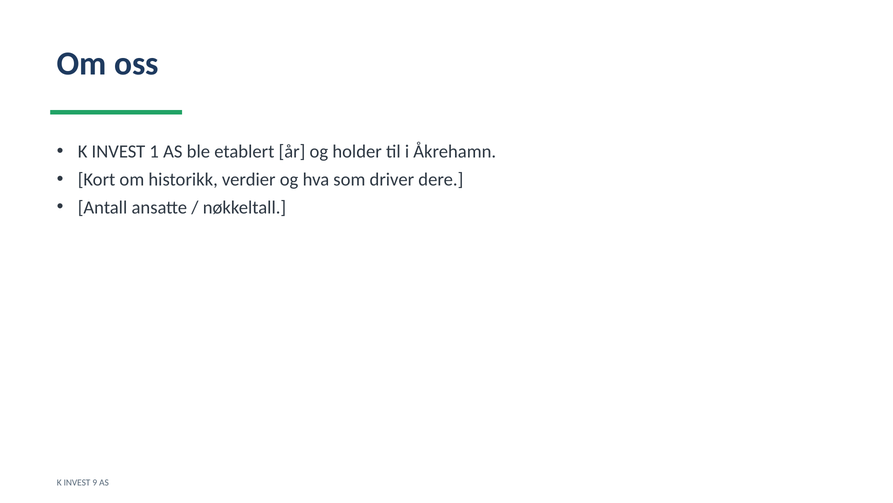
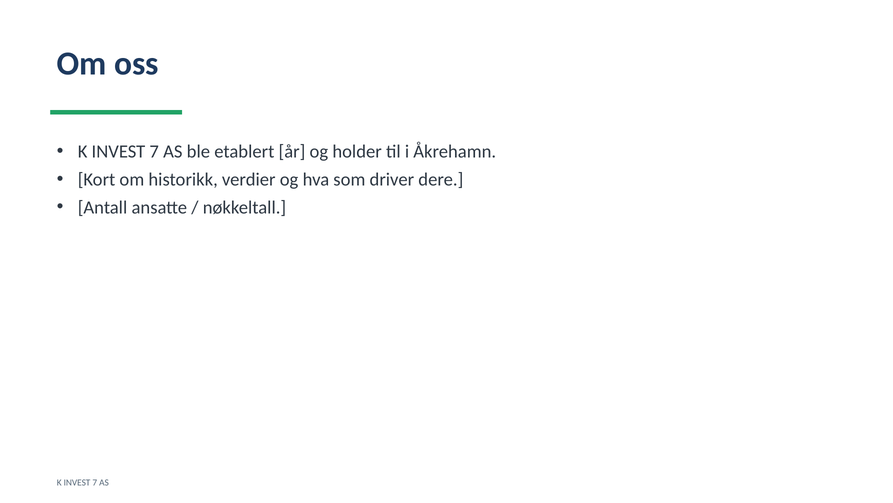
1: 1 -> 7 (154, 151)
9: 9 -> 7 (95, 482)
